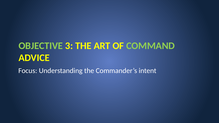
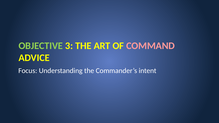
COMMAND colour: light green -> pink (150, 46)
